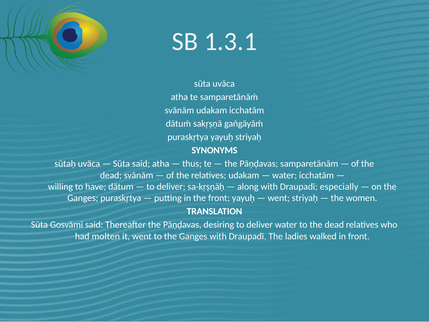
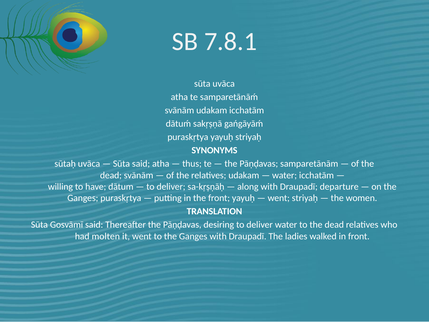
1.3.1: 1.3.1 -> 7.8.1 (231, 42)
especially: especially -> departure (339, 187)
